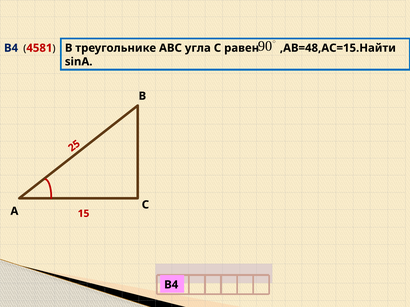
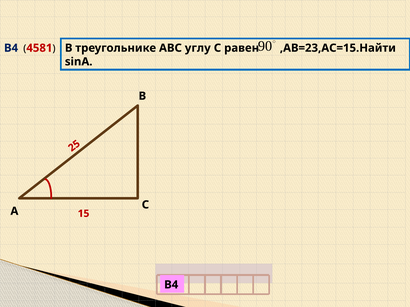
угла: угла -> углу (198, 48)
,АВ=48,АС=15.Найти: ,АВ=48,АС=15.Найти -> ,АВ=23,АС=15.Найти (338, 48)
